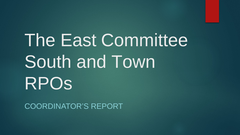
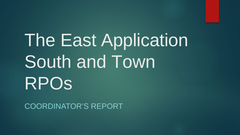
Committee: Committee -> Application (145, 40)
